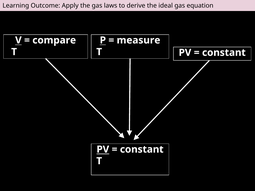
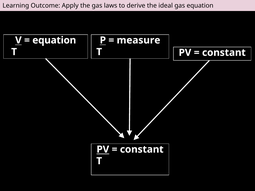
compare: compare -> equation (54, 40)
